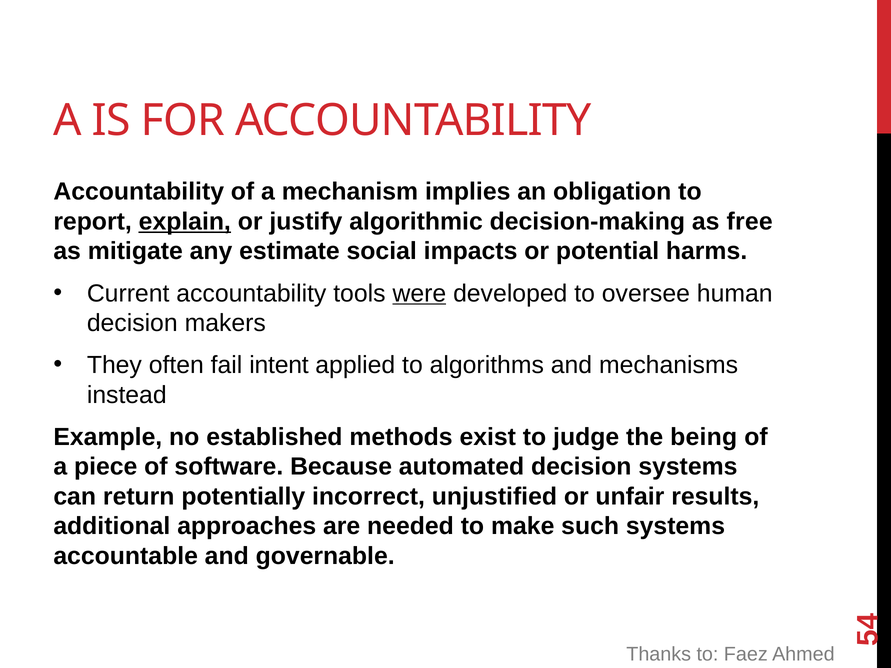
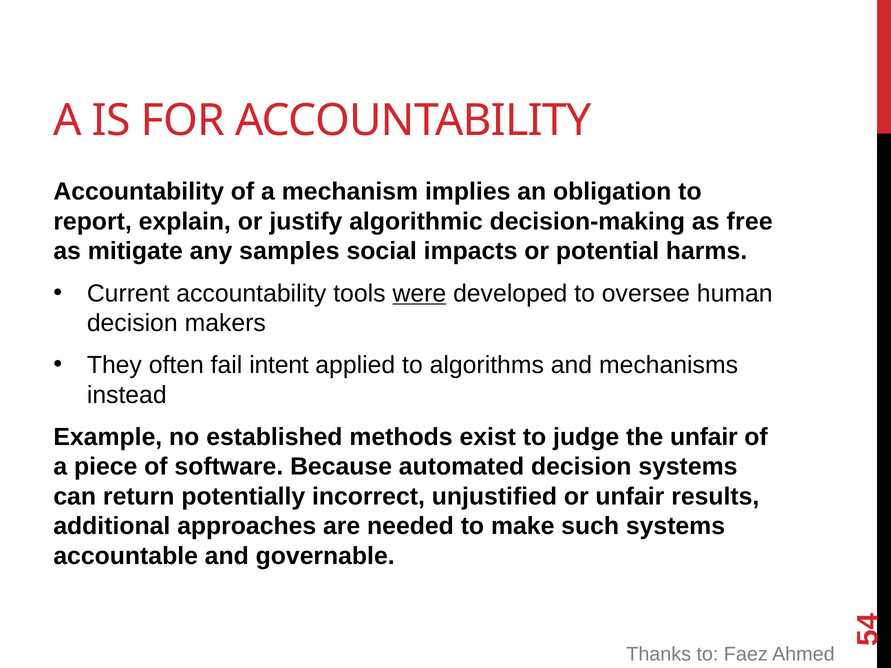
explain underline: present -> none (185, 222)
estimate: estimate -> samples (289, 251)
the being: being -> unfair (704, 437)
